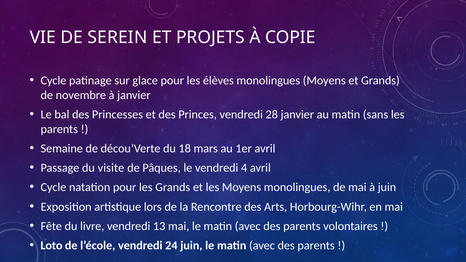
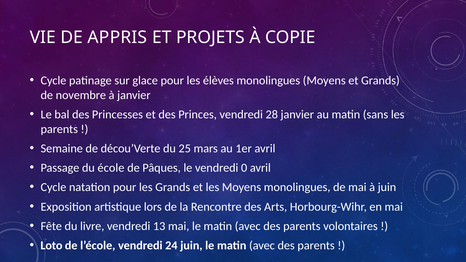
SEREIN: SEREIN -> APPRIS (117, 38)
18: 18 -> 25 (185, 149)
visite: visite -> école (111, 168)
4: 4 -> 0 (244, 168)
